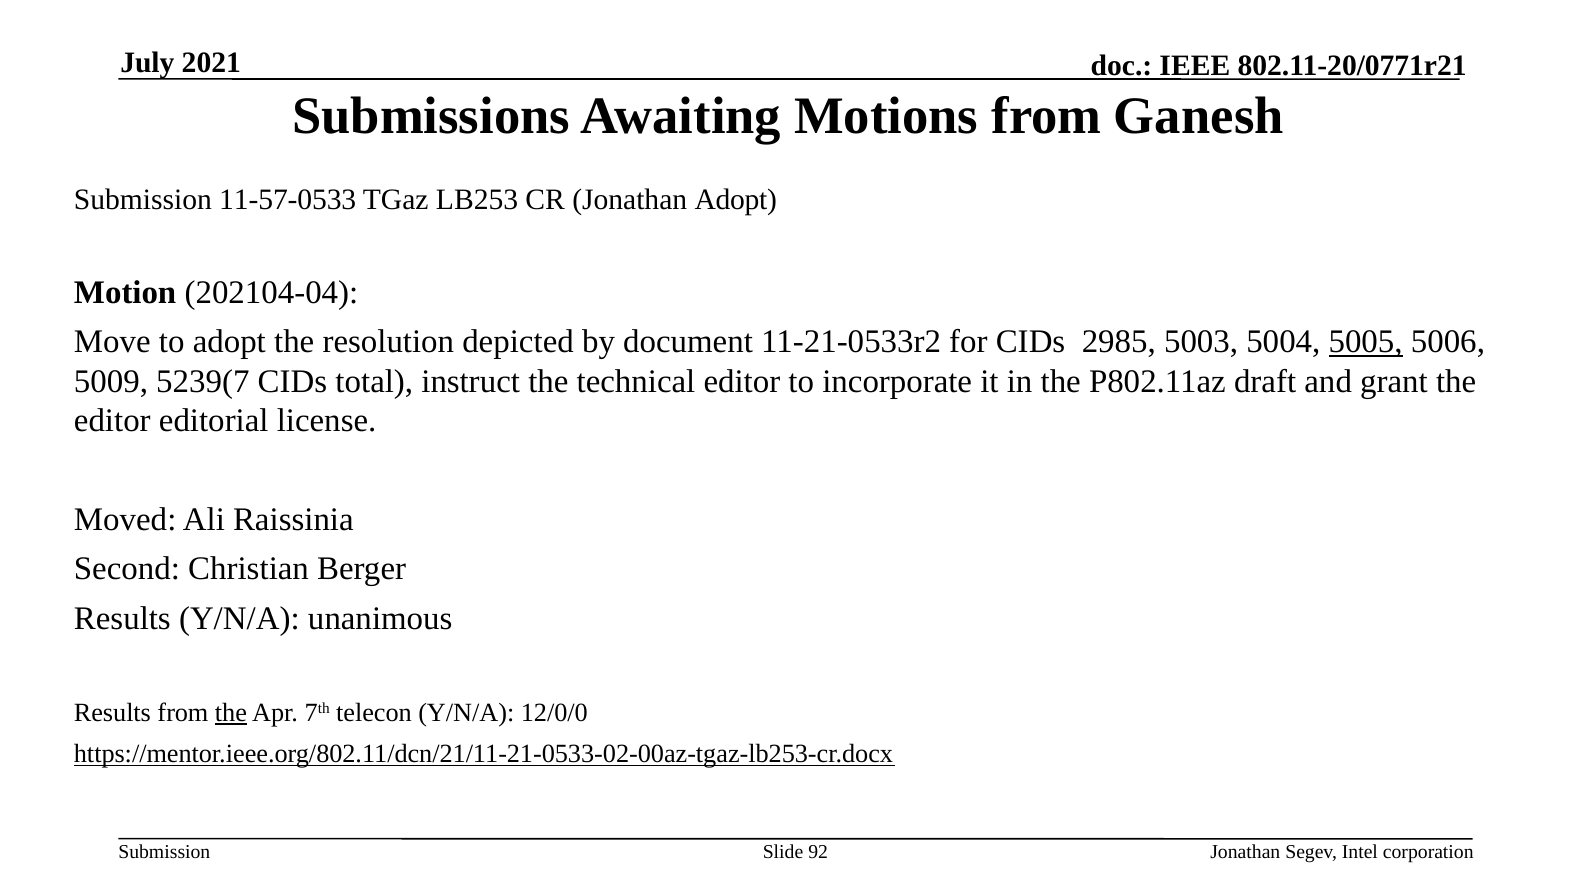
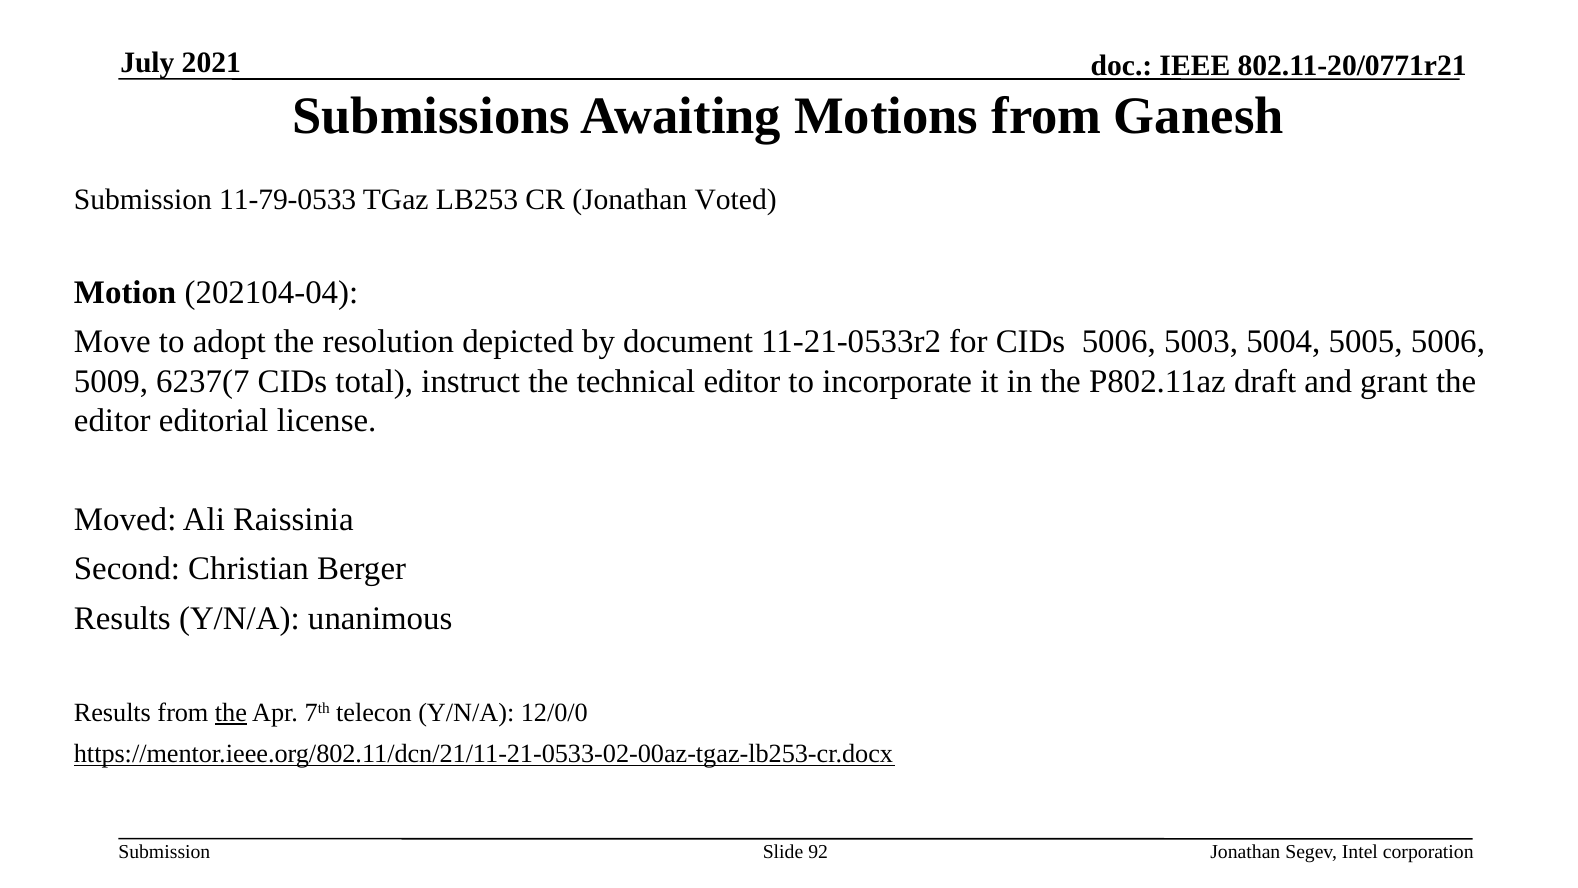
11-57-0533: 11-57-0533 -> 11-79-0533 (288, 199)
Jonathan Adopt: Adopt -> Voted (736, 199)
CIDs 2985: 2985 -> 5006 (1119, 342)
5005 underline: present -> none (1366, 342)
5239(7: 5239(7 -> 6237(7 (203, 381)
